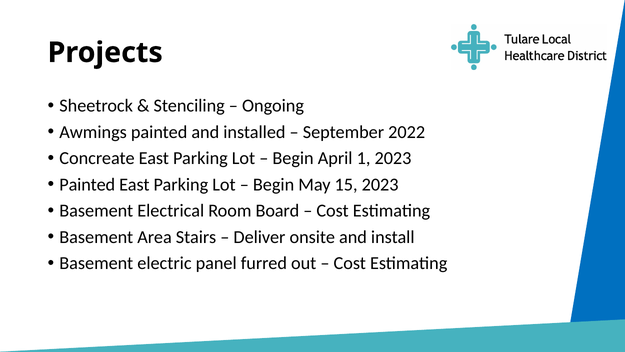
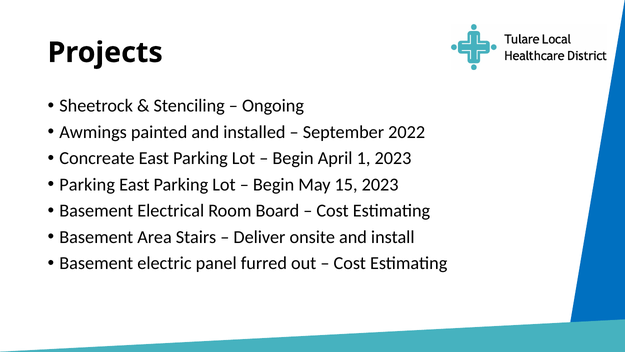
Painted: Painted -> Parking (87, 184)
